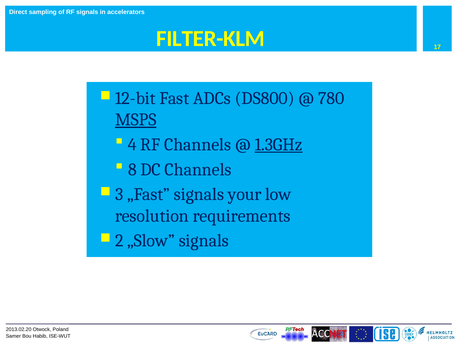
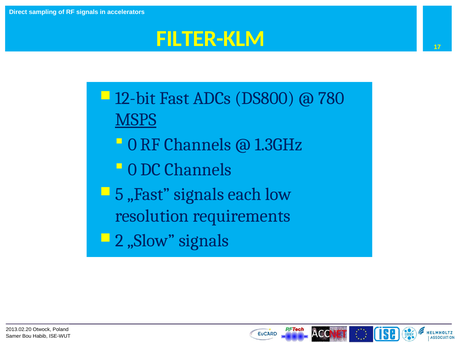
4: 4 -> 0 (132, 145)
1.3GHz underline: present -> none (279, 145)
8: 8 -> 0 (132, 170)
3: 3 -> 5 (119, 195)
your: your -> each (245, 195)
